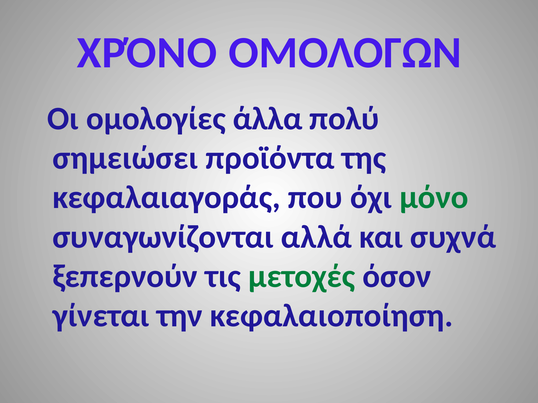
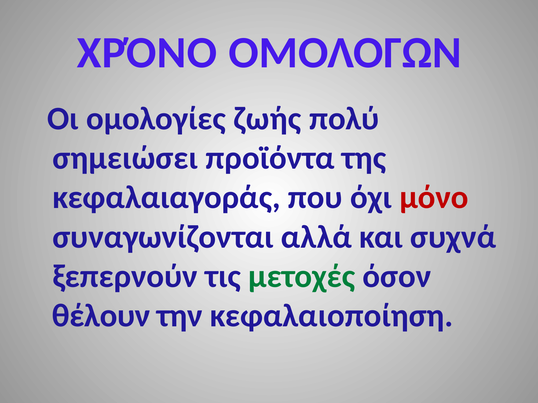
άλλα: άλλα -> ζωής (267, 119)
μόνο colour: green -> red (434, 198)
γίνεται: γίνεται -> θέλουν (101, 316)
